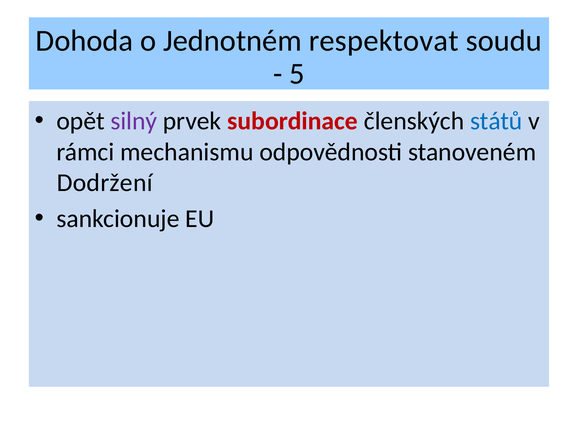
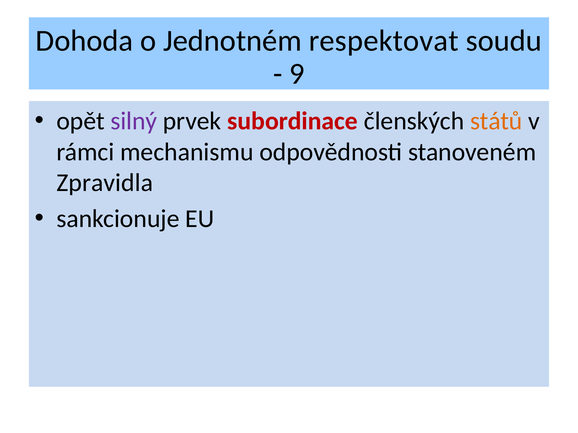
5: 5 -> 9 (297, 74)
států colour: blue -> orange (496, 121)
Dodržení: Dodržení -> Zpravidla (105, 183)
